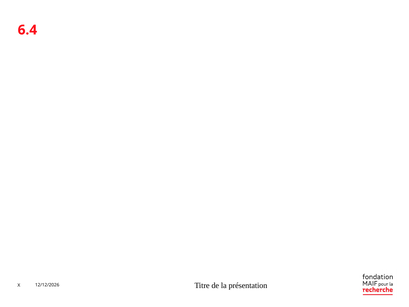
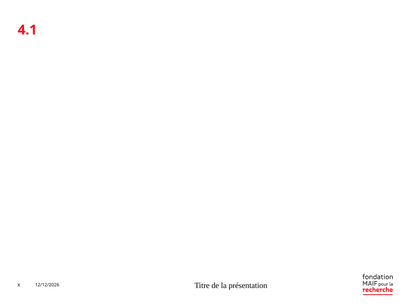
6.4: 6.4 -> 4.1 (27, 30)
